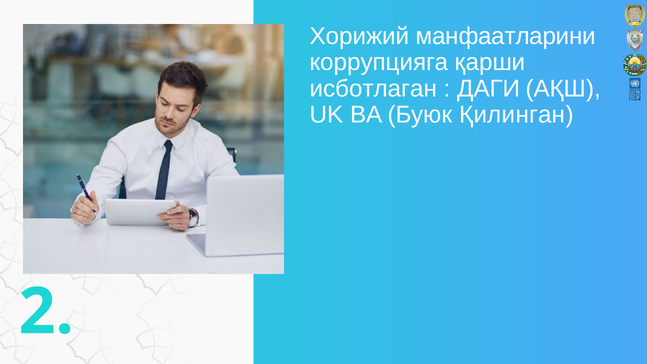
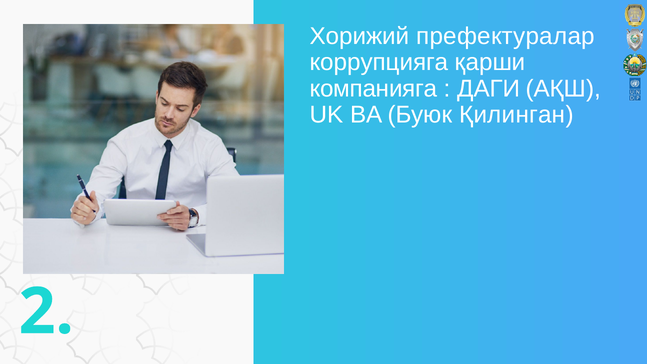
манфаатларини: манфаатларини -> префектуралар (506, 36)
исботлаган: исботлаган -> компанияга (374, 89)
